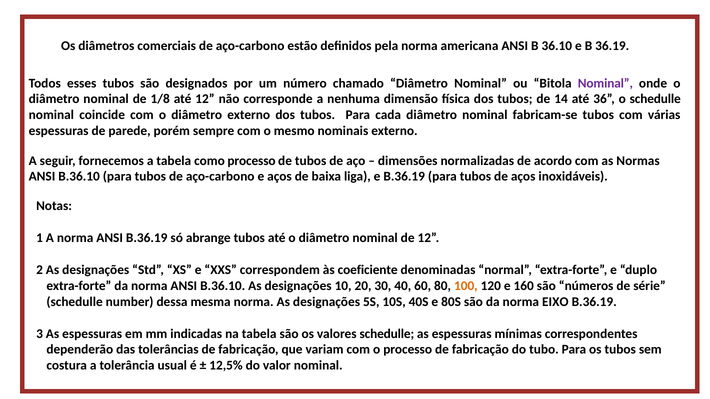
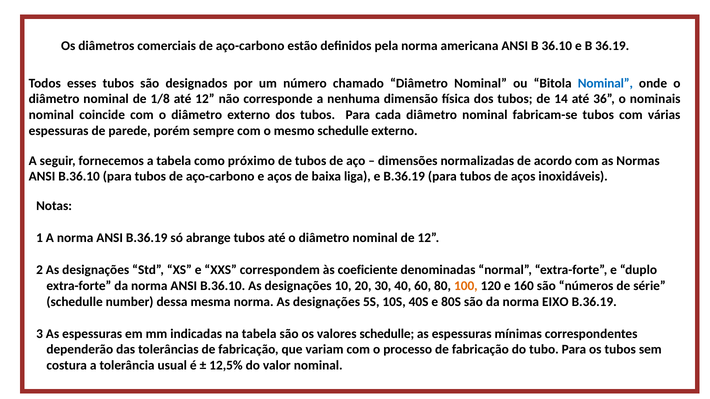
Nominal colour: purple -> blue (605, 83)
o schedulle: schedulle -> nominais (655, 99)
mesmo nominais: nominais -> schedulle (343, 131)
como processo: processo -> próximo (251, 161)
